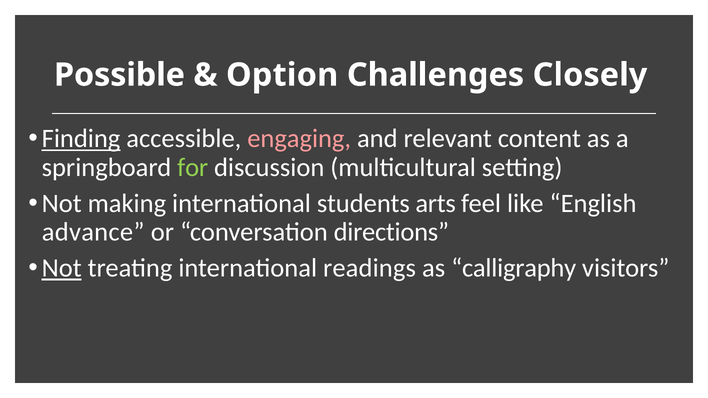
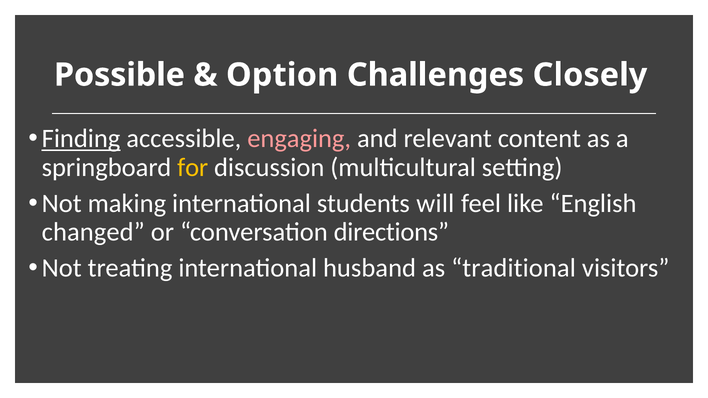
for colour: light green -> yellow (193, 167)
arts: arts -> will (435, 204)
advance: advance -> changed (93, 232)
Not underline: present -> none (62, 268)
readings: readings -> husband (370, 268)
calligraphy: calligraphy -> traditional (514, 268)
